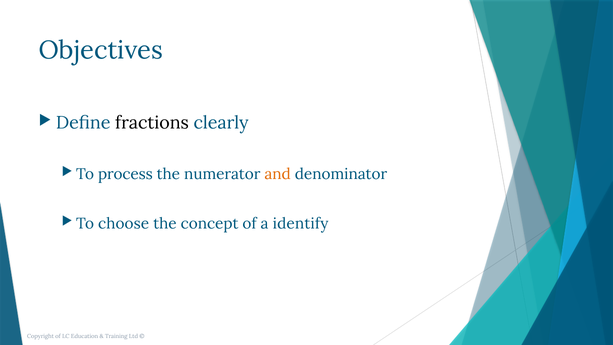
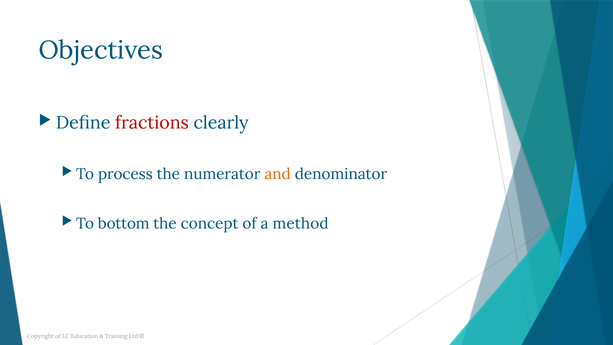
fractions colour: black -> red (152, 123)
choose: choose -> bottom (124, 223)
identify: identify -> method (301, 223)
